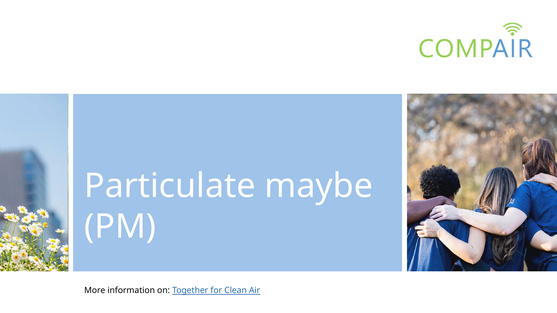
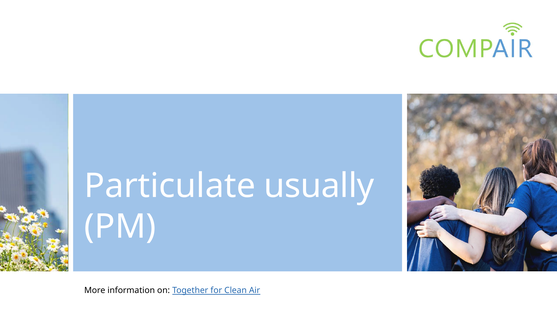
maybe: maybe -> usually (319, 186)
